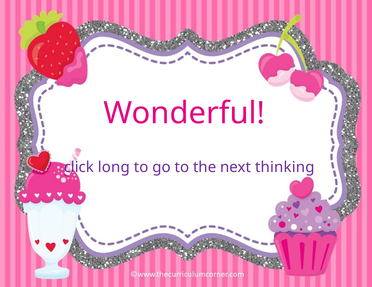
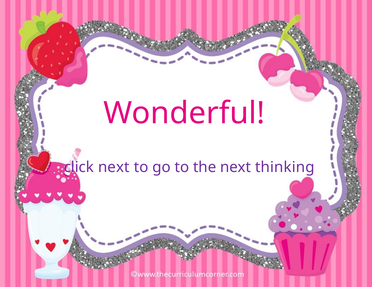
click long: long -> next (114, 167)
